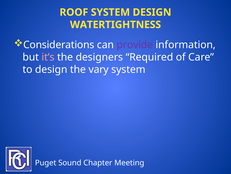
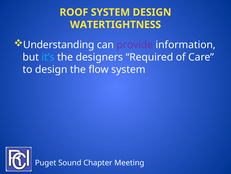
Considerations: Considerations -> Understanding (59, 45)
it’s colour: pink -> light blue (48, 57)
vary: vary -> flow (99, 69)
